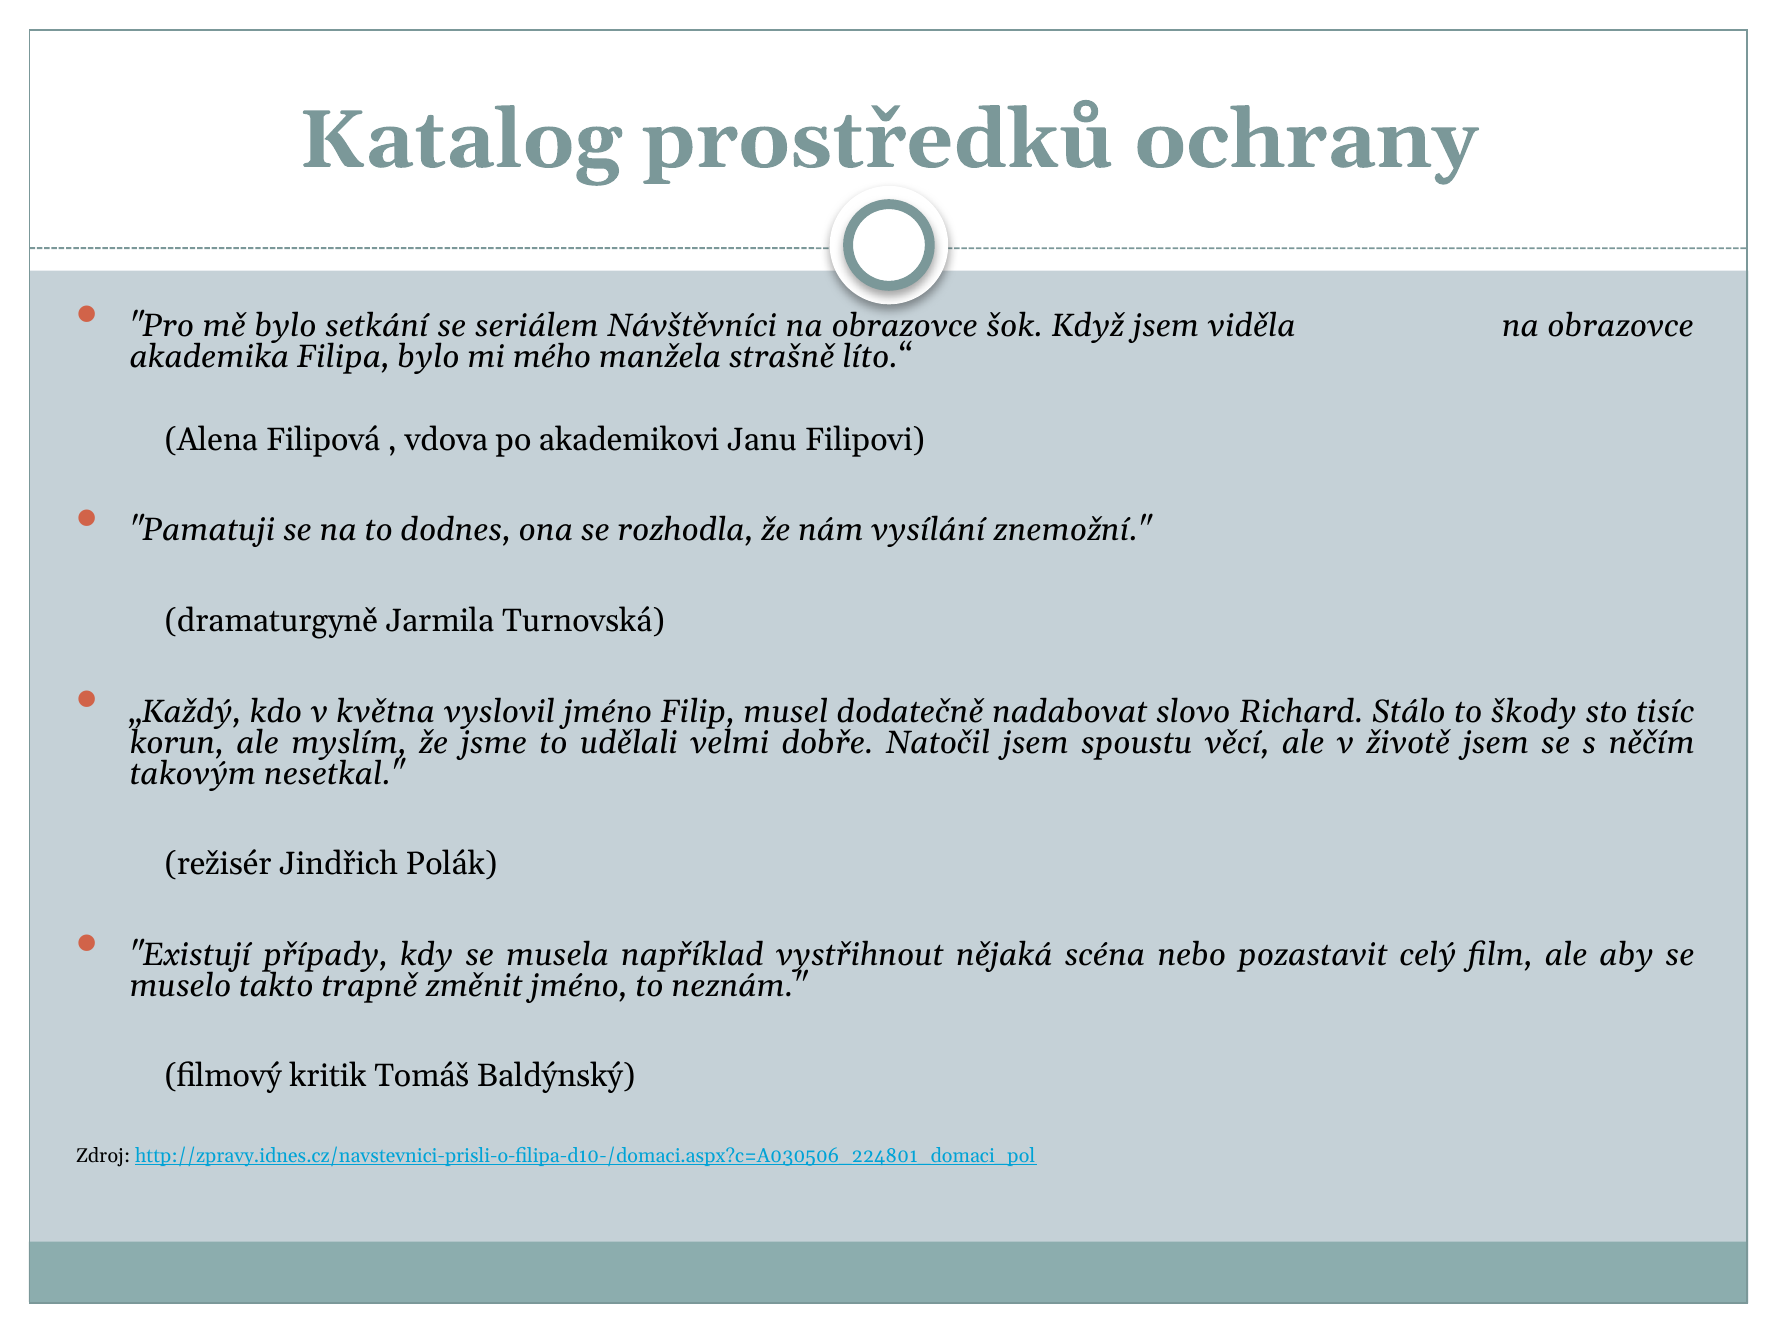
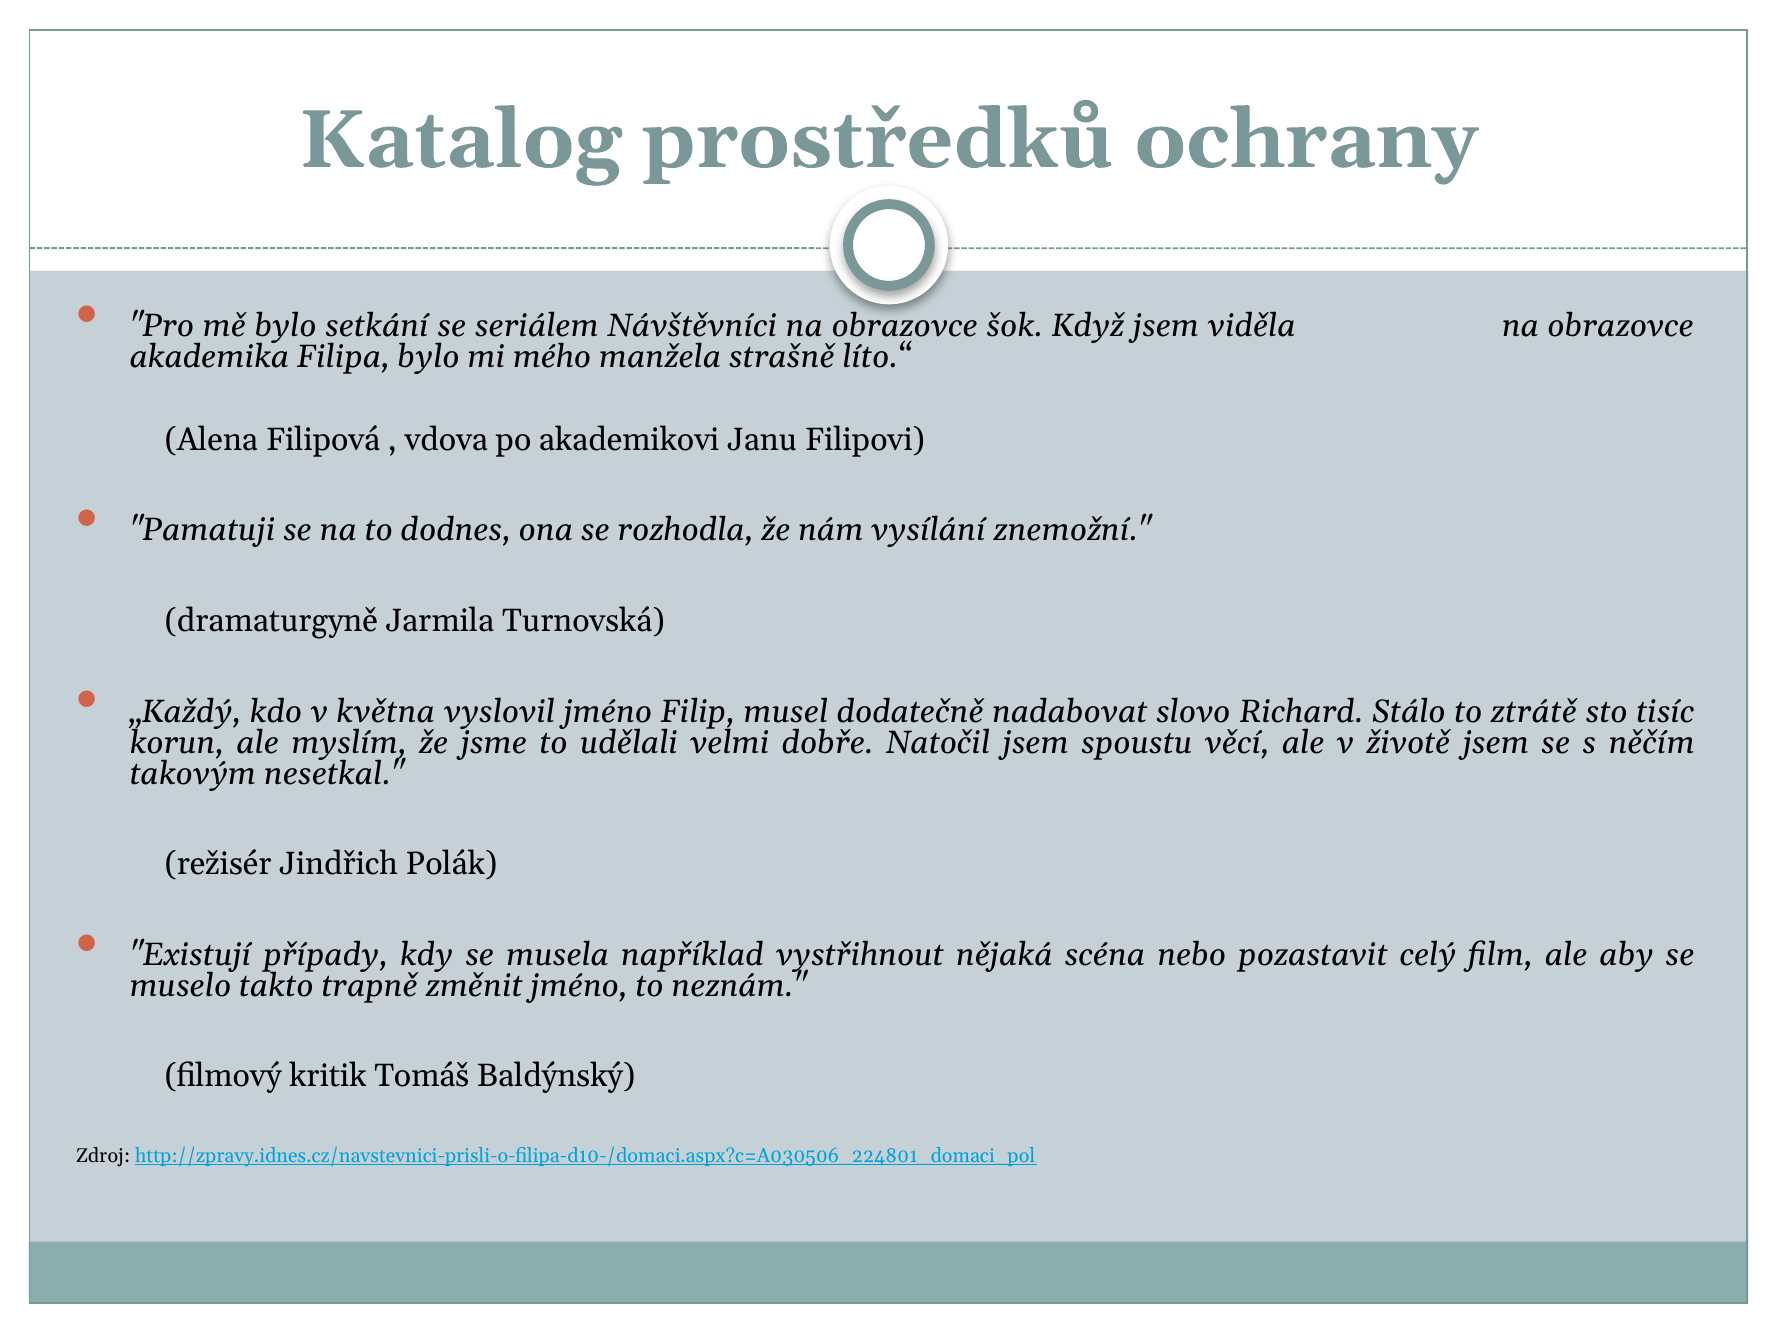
škody: škody -> ztrátě (1534, 712)
